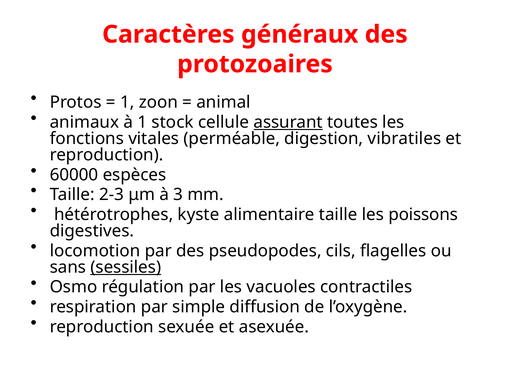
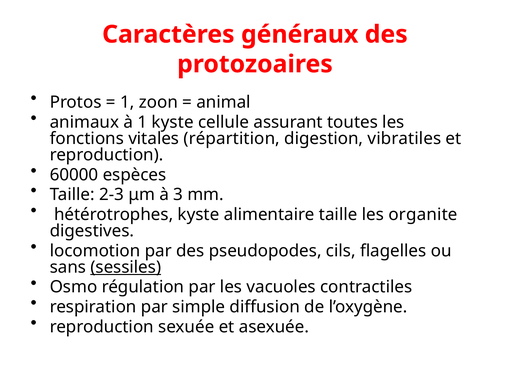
1 stock: stock -> kyste (173, 122)
assurant underline: present -> none (288, 122)
perméable: perméable -> répartition (232, 139)
poissons: poissons -> organite (423, 215)
